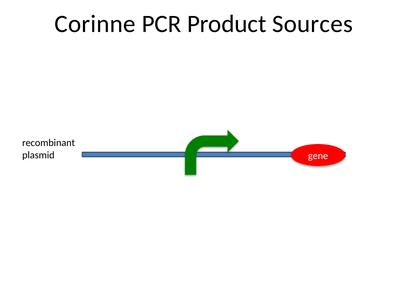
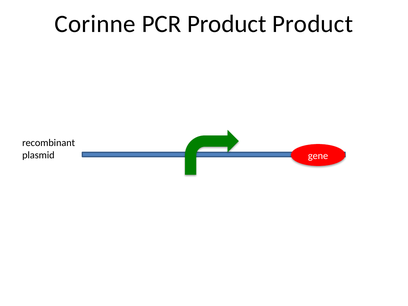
Product Sources: Sources -> Product (313, 24)
